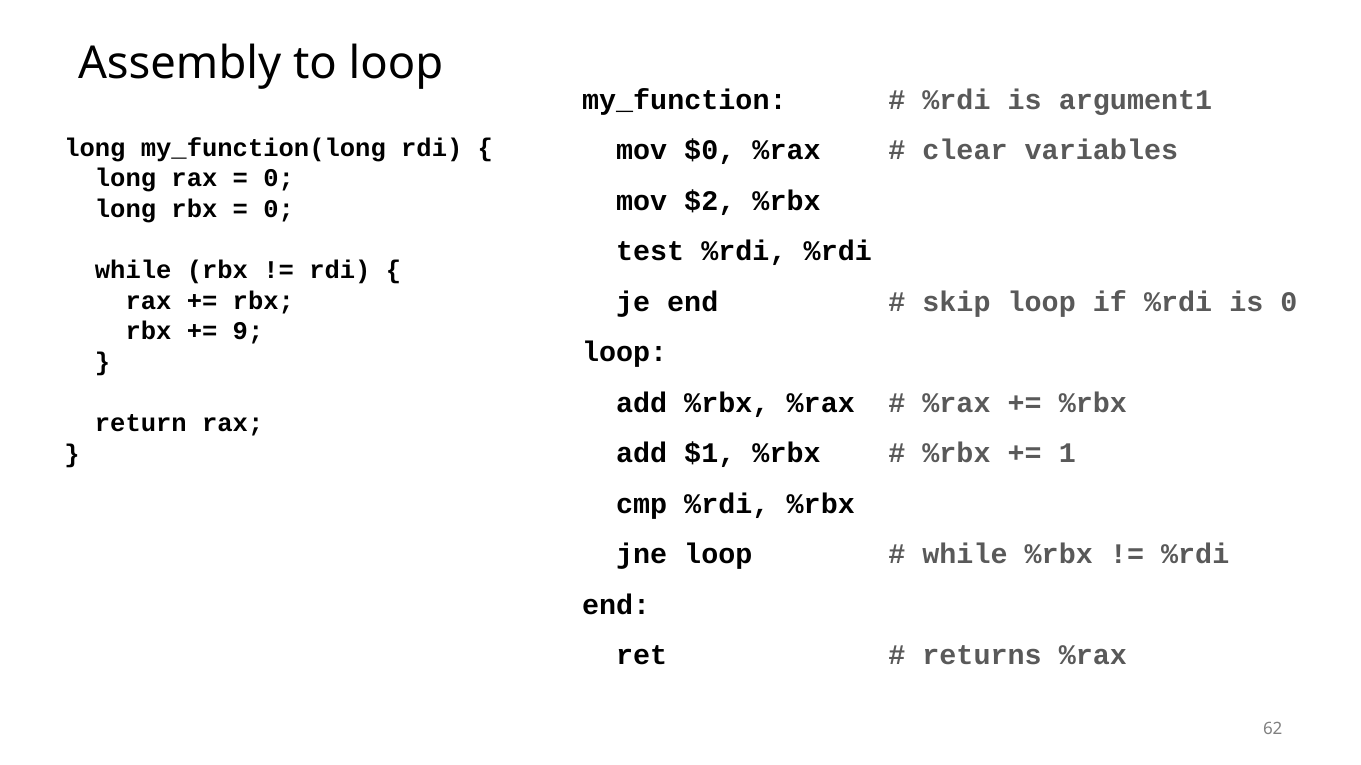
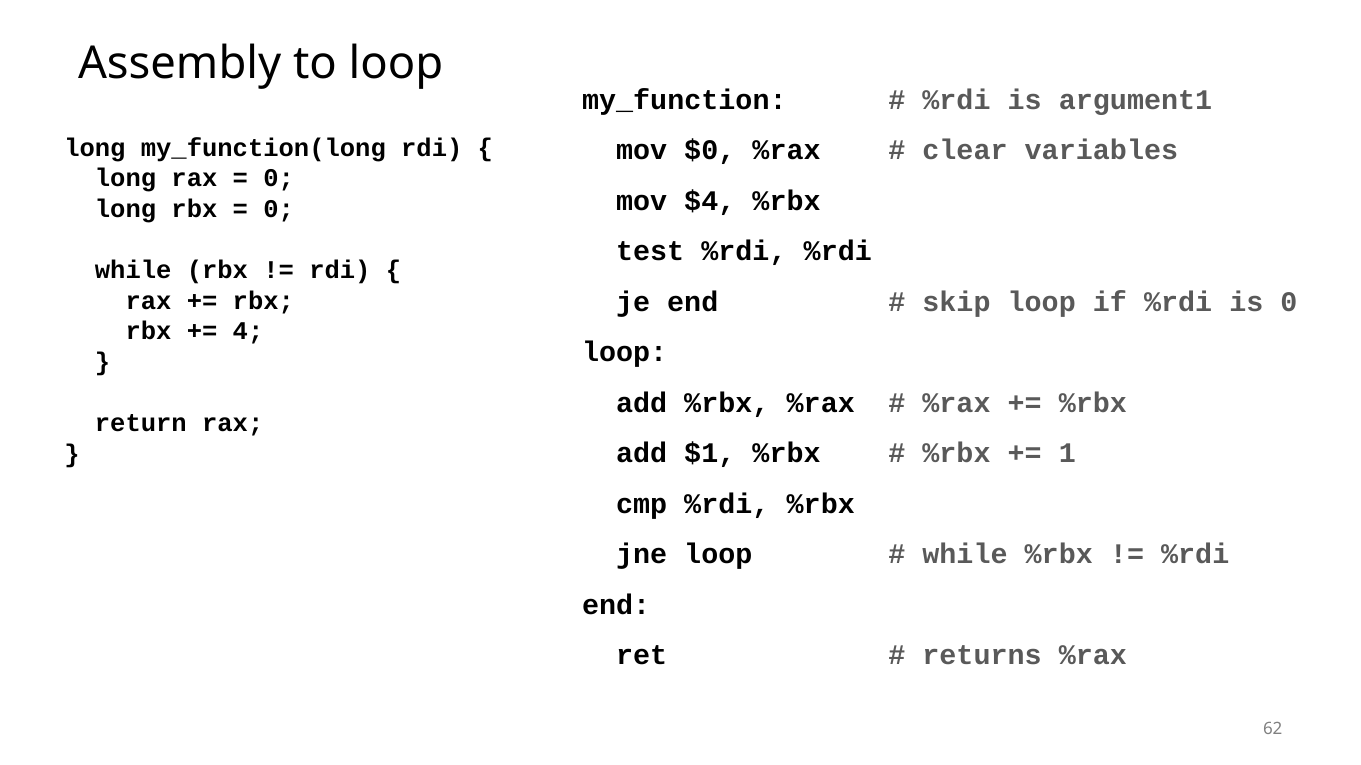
$2: $2 -> $4 (710, 201)
9: 9 -> 4 (248, 332)
